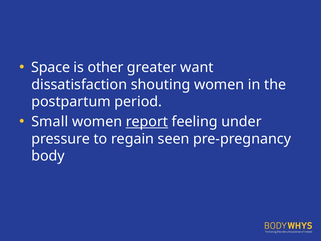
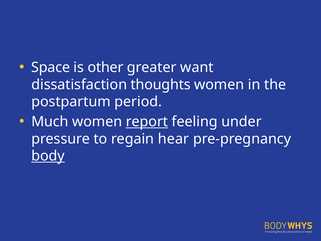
shouting: shouting -> thoughts (161, 84)
Small: Small -> Much (50, 122)
seen: seen -> hear (173, 139)
body underline: none -> present (48, 156)
